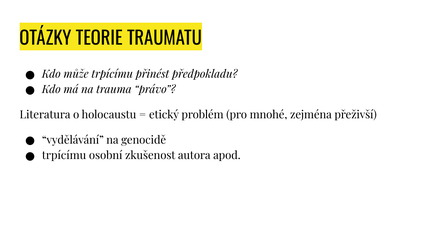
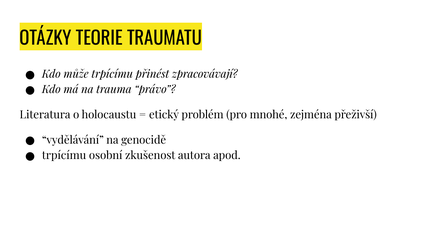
předpokladu: předpokladu -> zpracovávají (205, 74)
